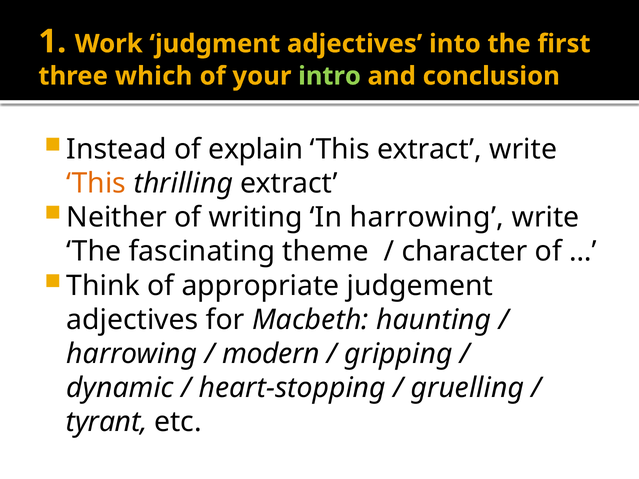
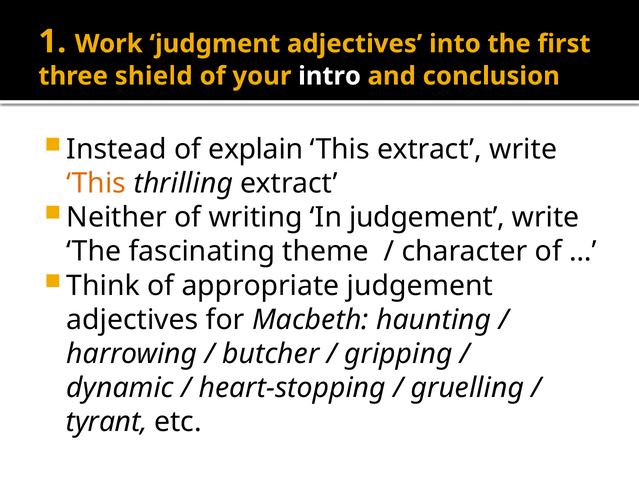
which: which -> shield (154, 76)
intro colour: light green -> white (330, 76)
In harrowing: harrowing -> judgement (427, 218)
modern: modern -> butcher (271, 354)
